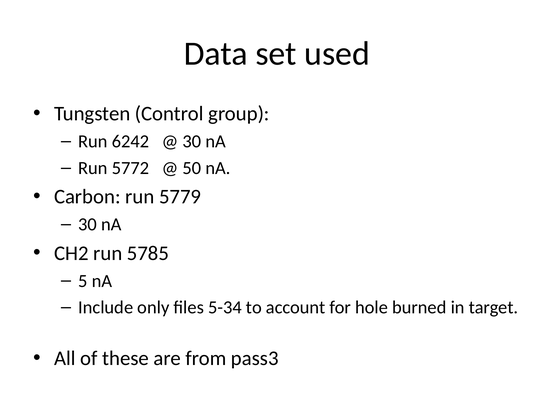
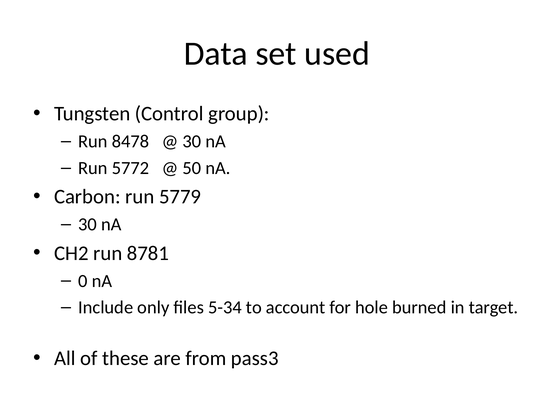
6242: 6242 -> 8478 (131, 141)
5785: 5785 -> 8781 (148, 253)
5: 5 -> 0 (83, 281)
